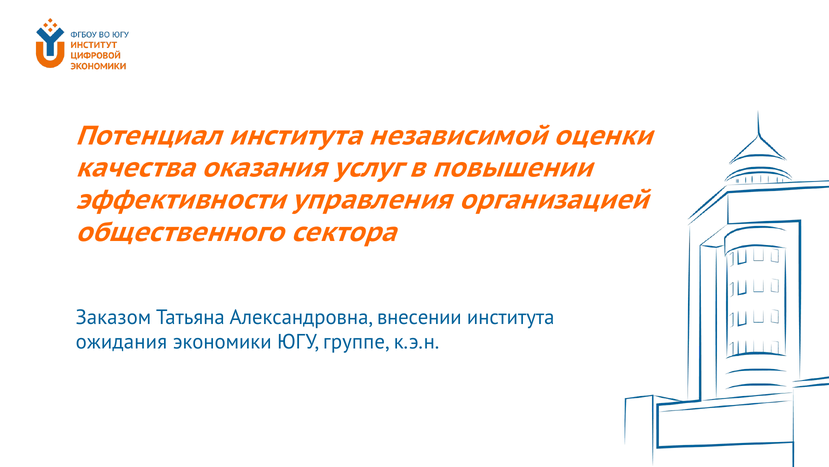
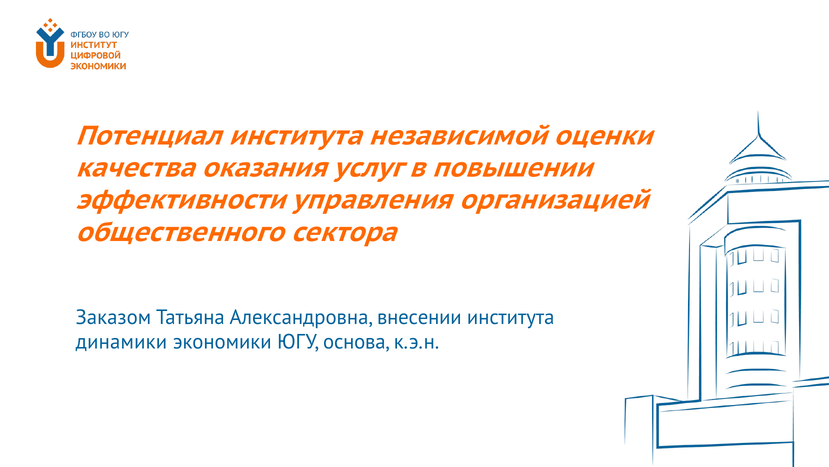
ожидания: ожидания -> динамики (121, 342)
группе: группе -> основа (357, 342)
